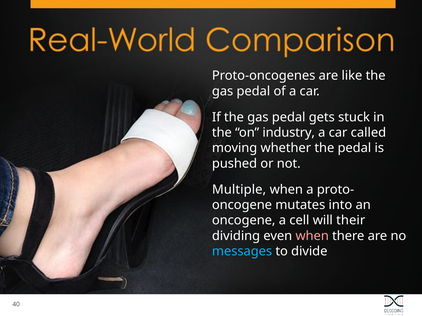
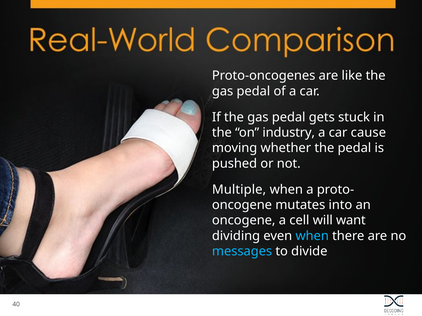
called: called -> cause (368, 133)
their: their -> want (351, 221)
when colour: pink -> light blue (312, 236)
